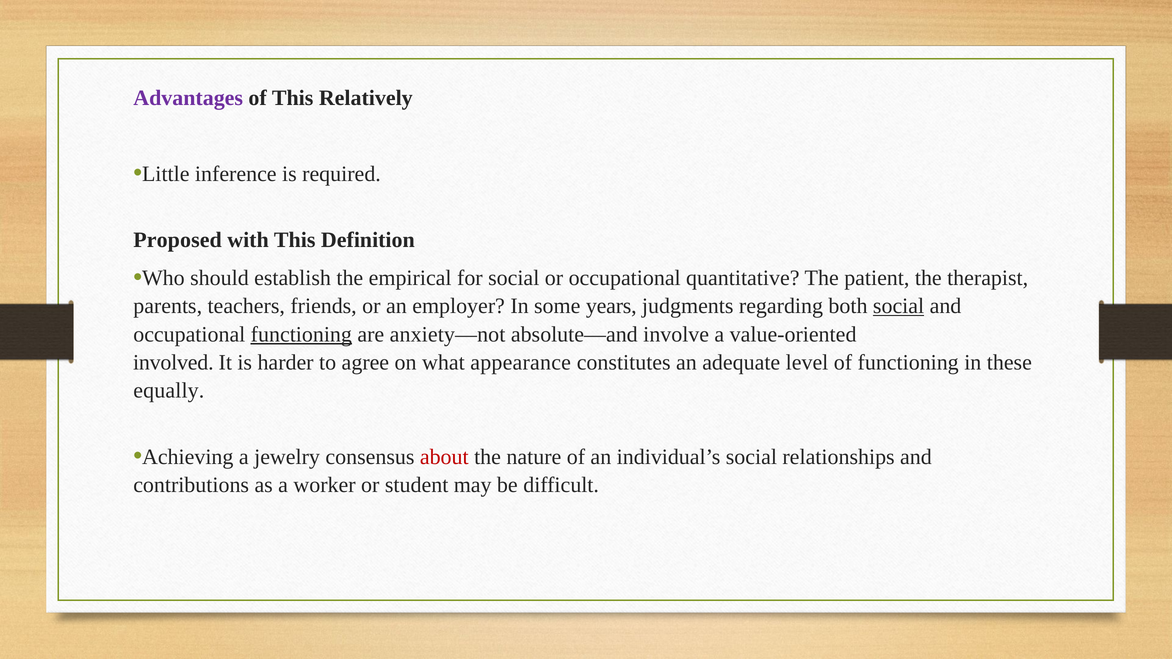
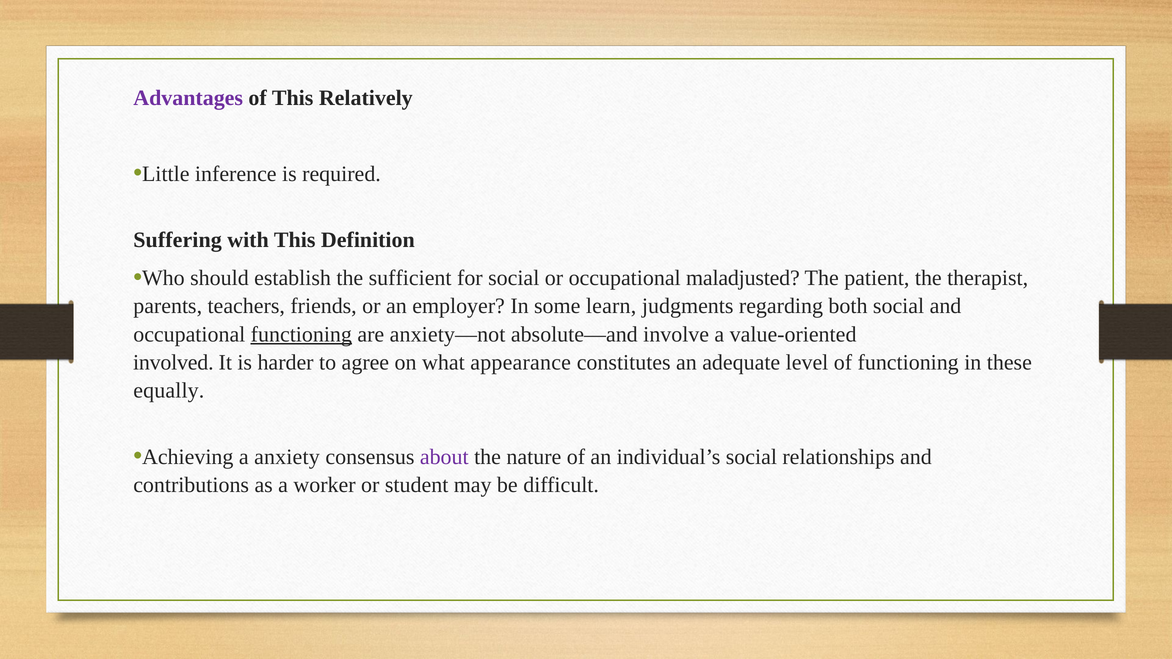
Proposed: Proposed -> Suffering (178, 240)
empirical: empirical -> sufficient (410, 278)
quantitative: quantitative -> maladjusted (743, 278)
years: years -> learn (611, 306)
social underline: present -> none (899, 306)
jewelry: jewelry -> anxiety (287, 457)
about colour: red -> purple (444, 457)
